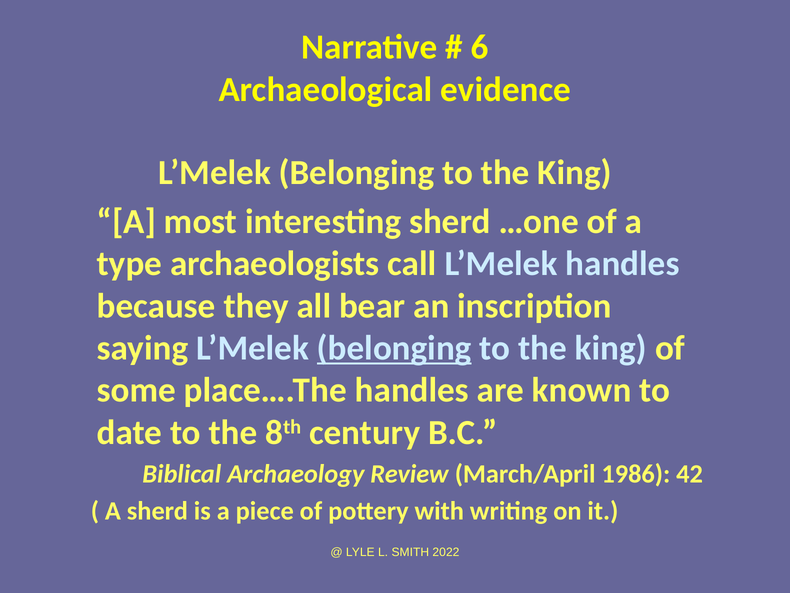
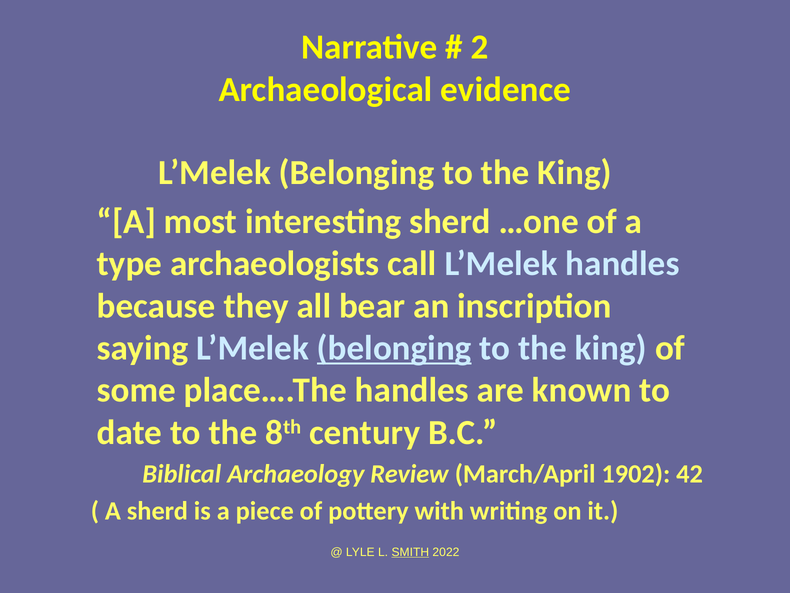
6: 6 -> 2 (480, 47)
1986: 1986 -> 1902 (636, 474)
SMITH underline: none -> present (410, 552)
